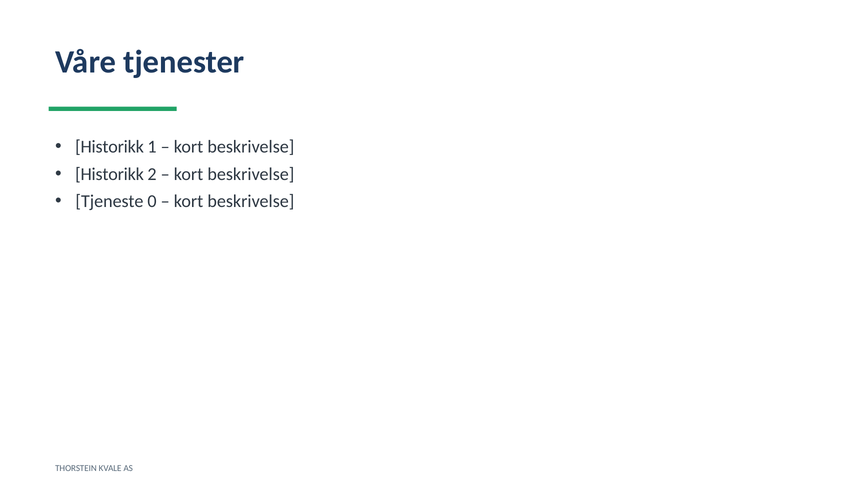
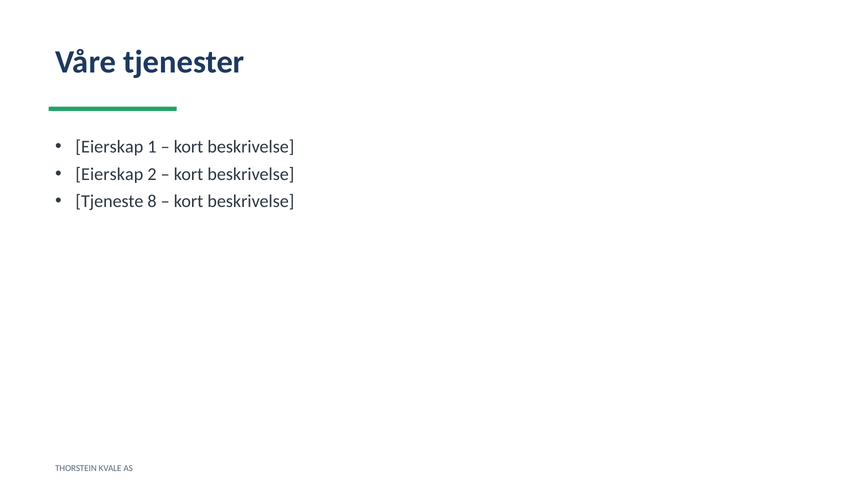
Historikk: Historikk -> Eierskap (109, 147)
Historikk: Historikk -> Eierskap (109, 174)
0: 0 -> 8 (152, 201)
